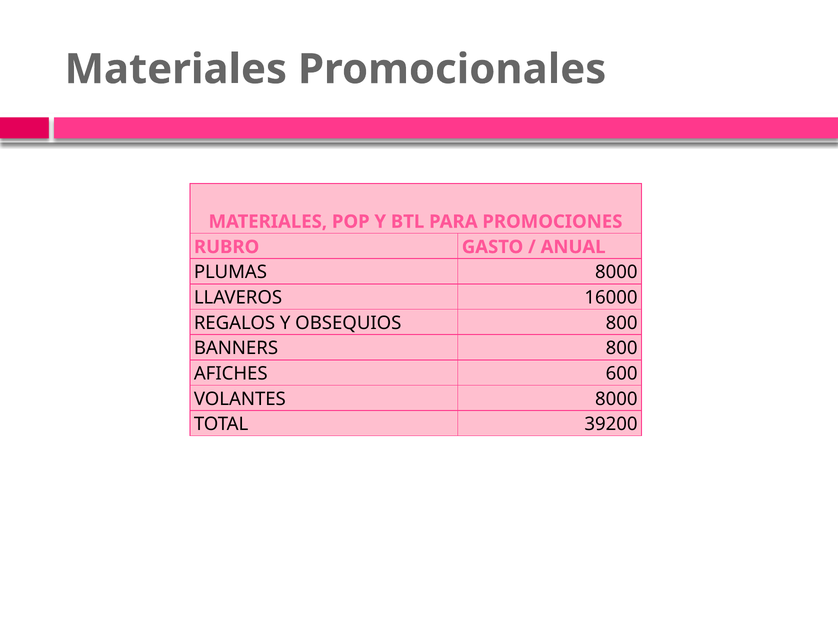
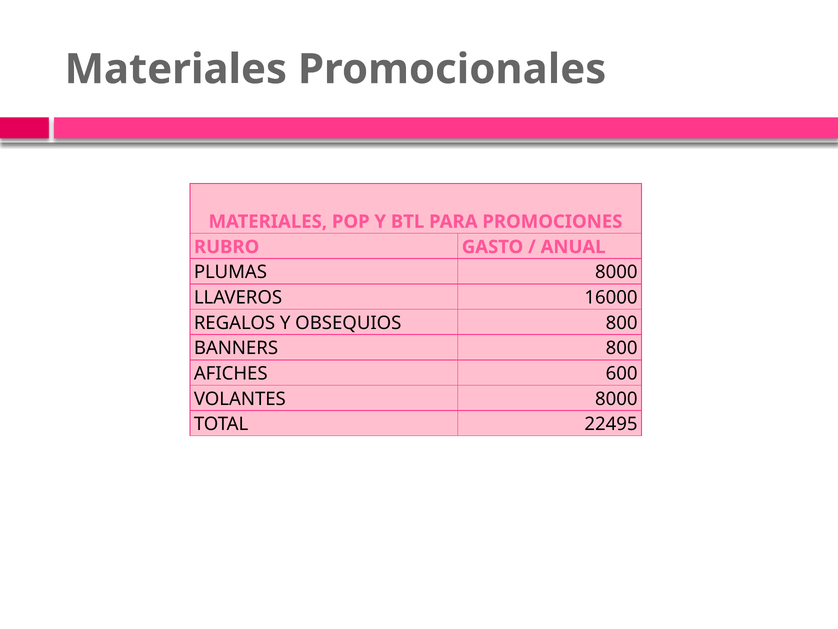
39200: 39200 -> 22495 (611, 424)
